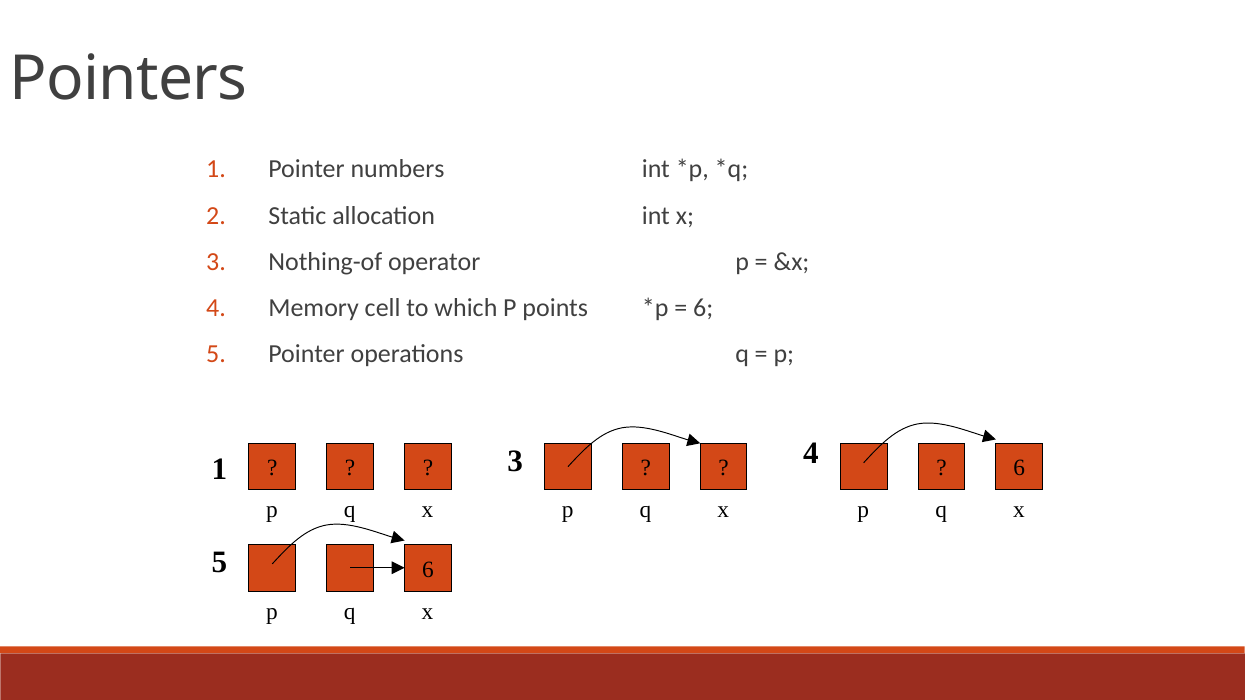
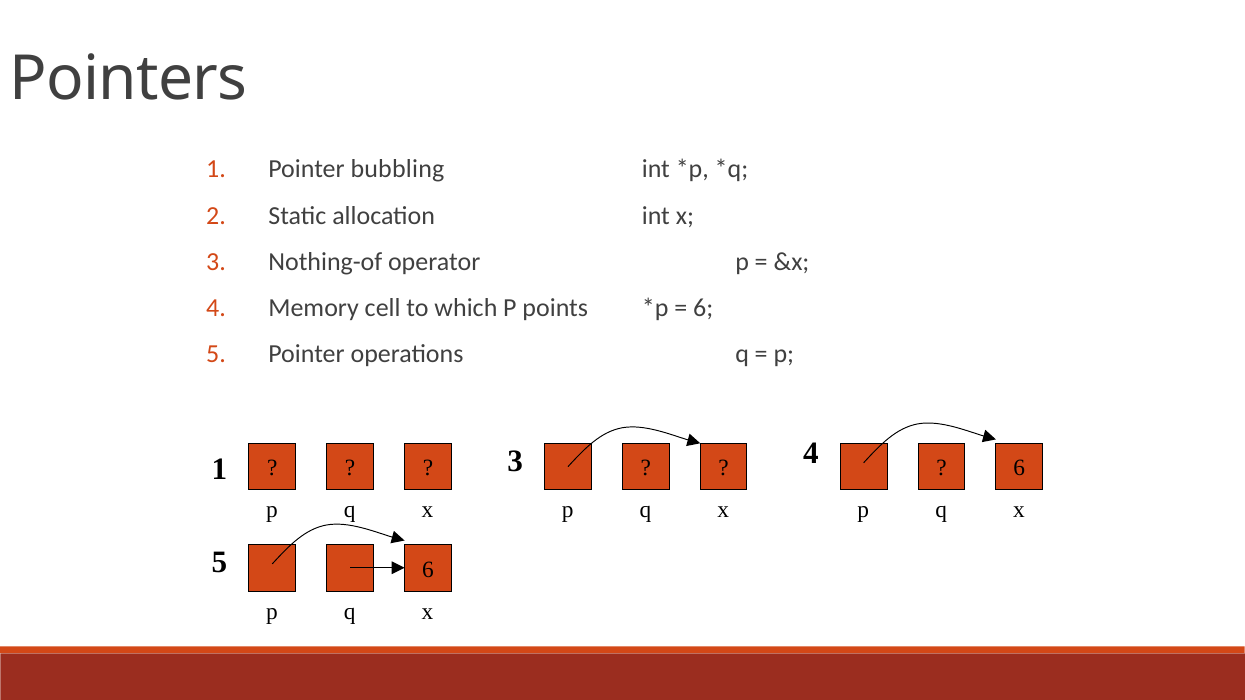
numbers: numbers -> bubbling (397, 169)
